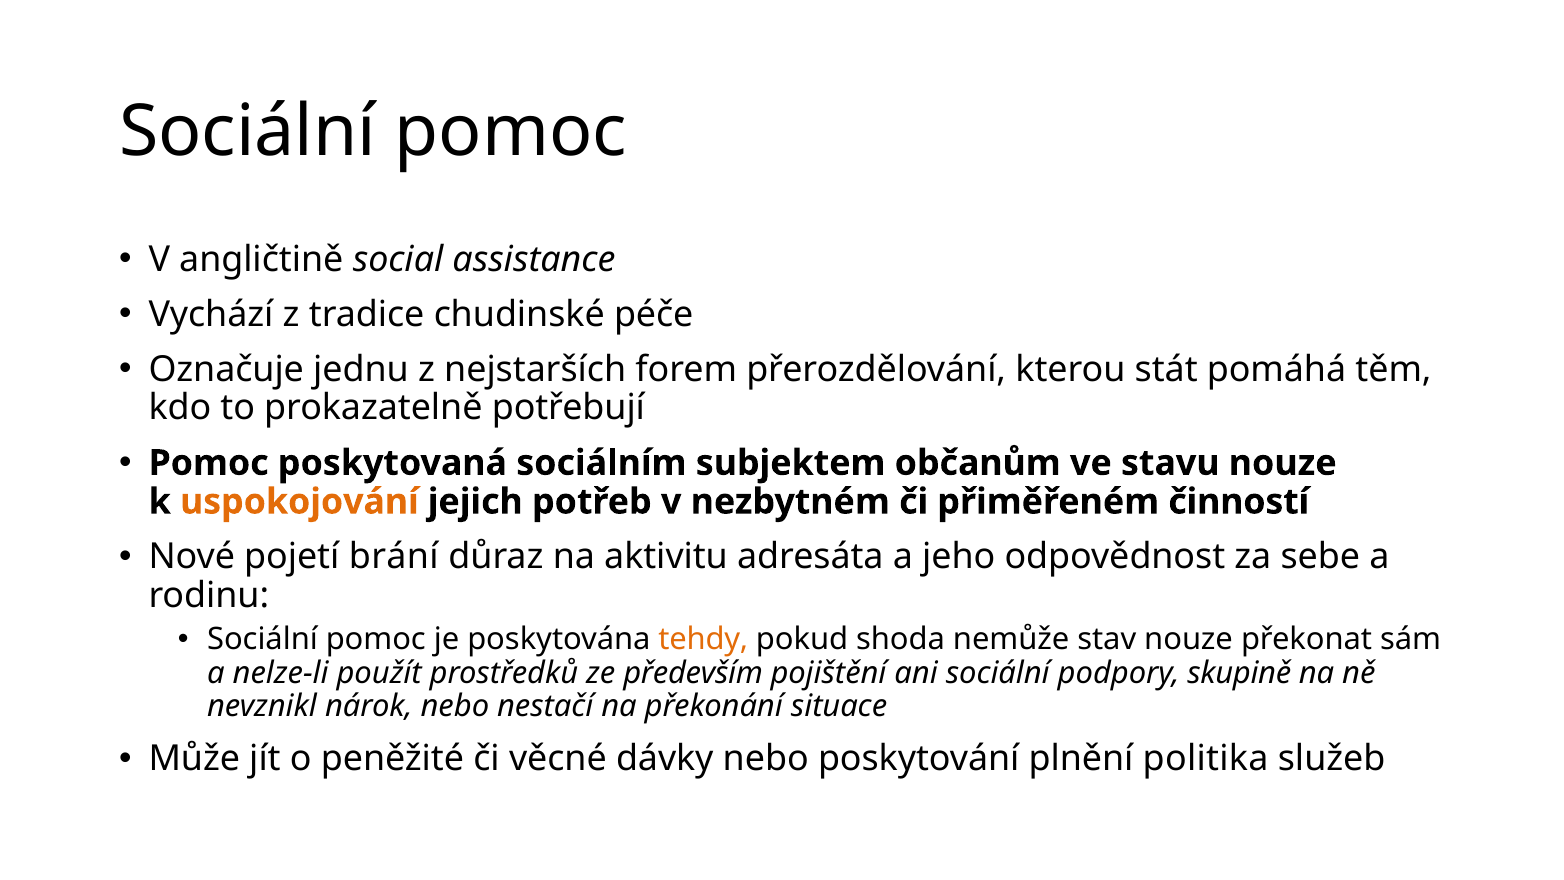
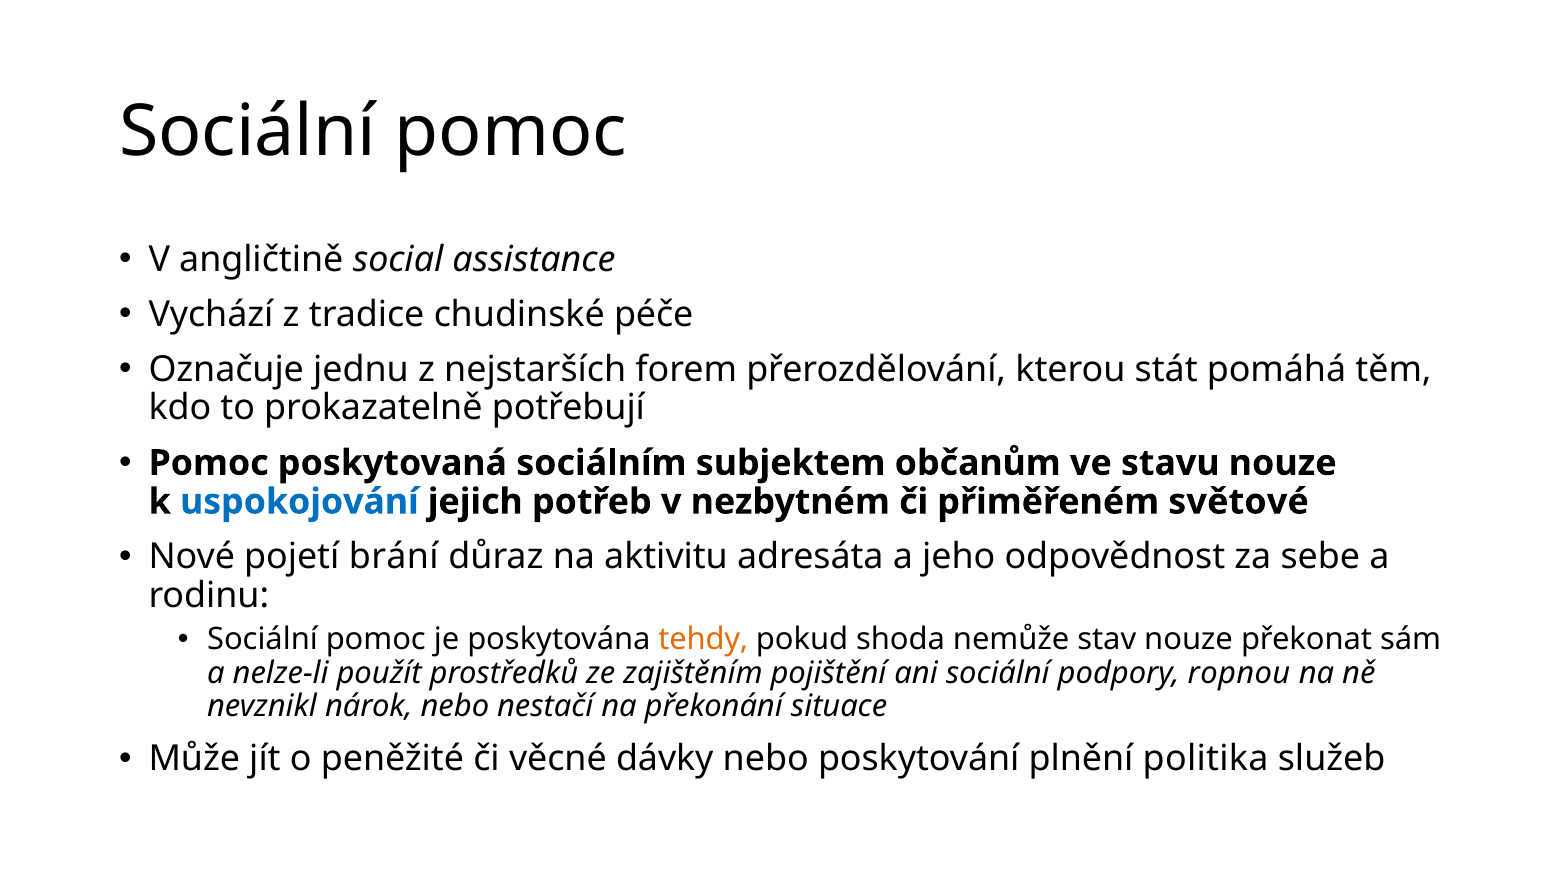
uspokojování colour: orange -> blue (299, 502)
činností: činností -> světové (1239, 502)
především: především -> zajištěním (693, 673)
skupině: skupině -> ropnou (1239, 673)
